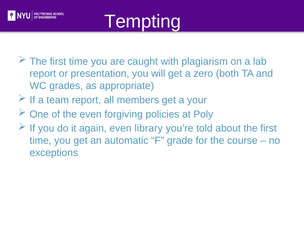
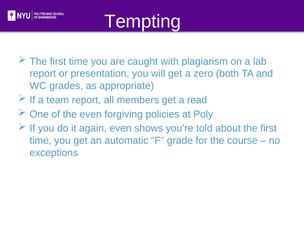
your: your -> read (197, 100)
library: library -> shows (149, 128)
